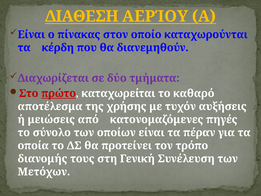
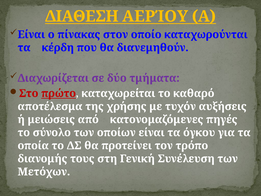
πέραν: πέραν -> όγκου (199, 132)
